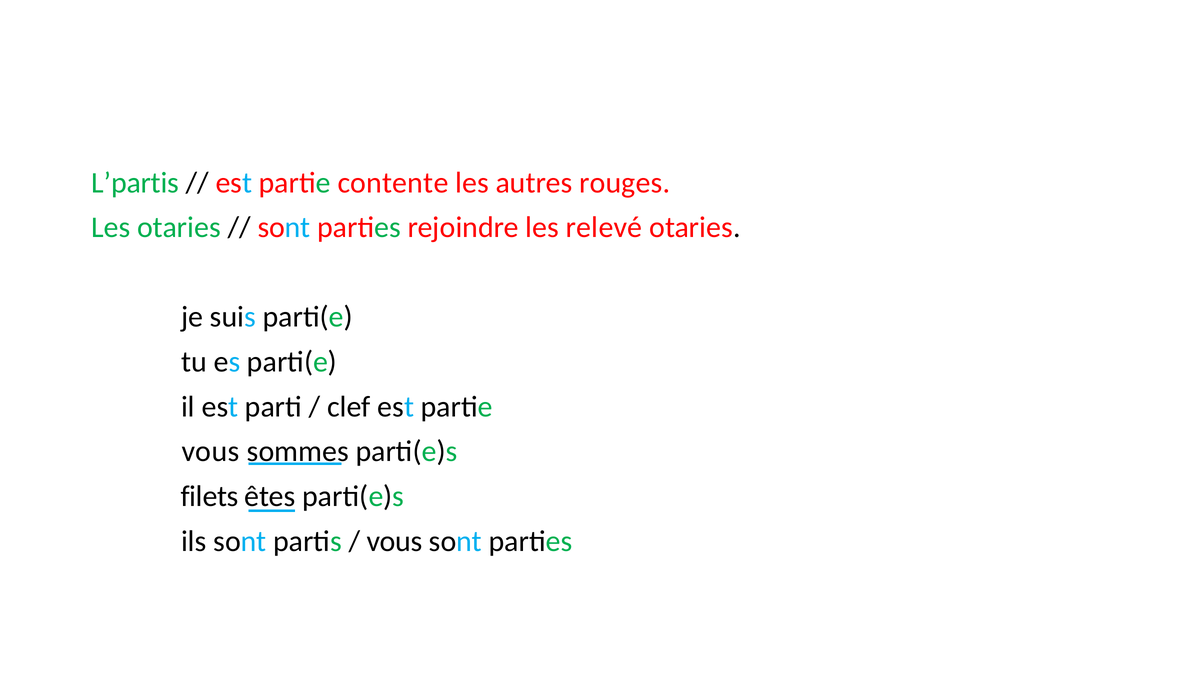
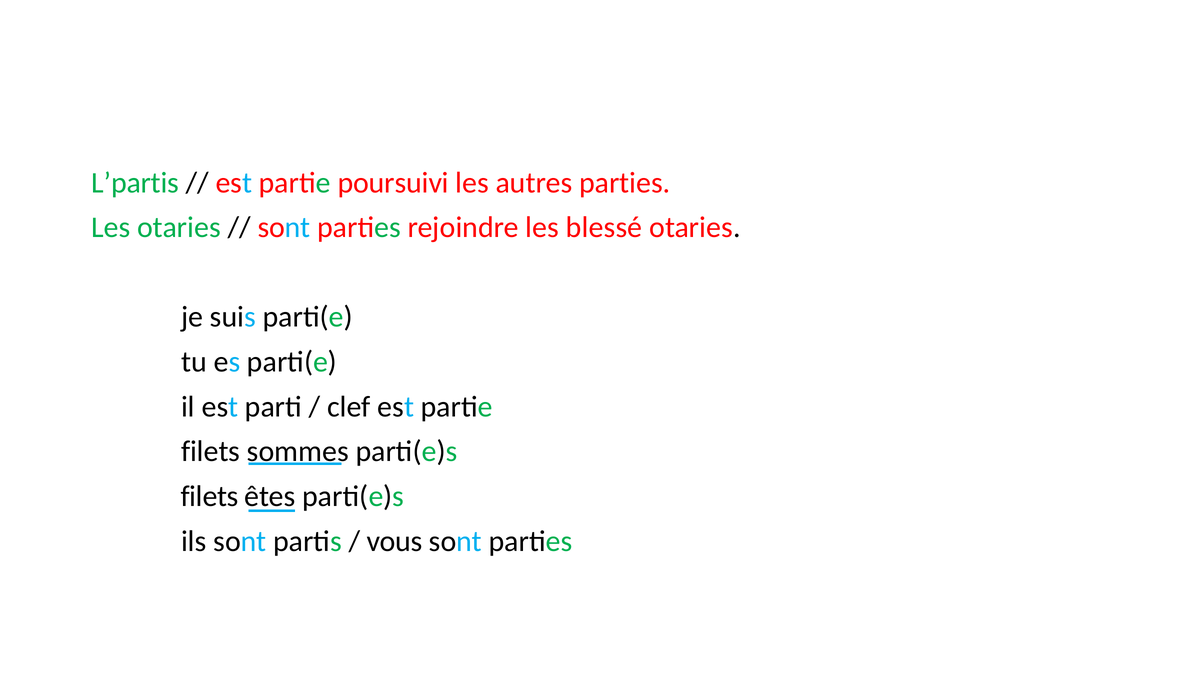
contente: contente -> poursuivi (393, 183)
autres rouges: rouges -> parties (625, 183)
relevé: relevé -> blessé (604, 227)
vous: vous -> filets (211, 451)
